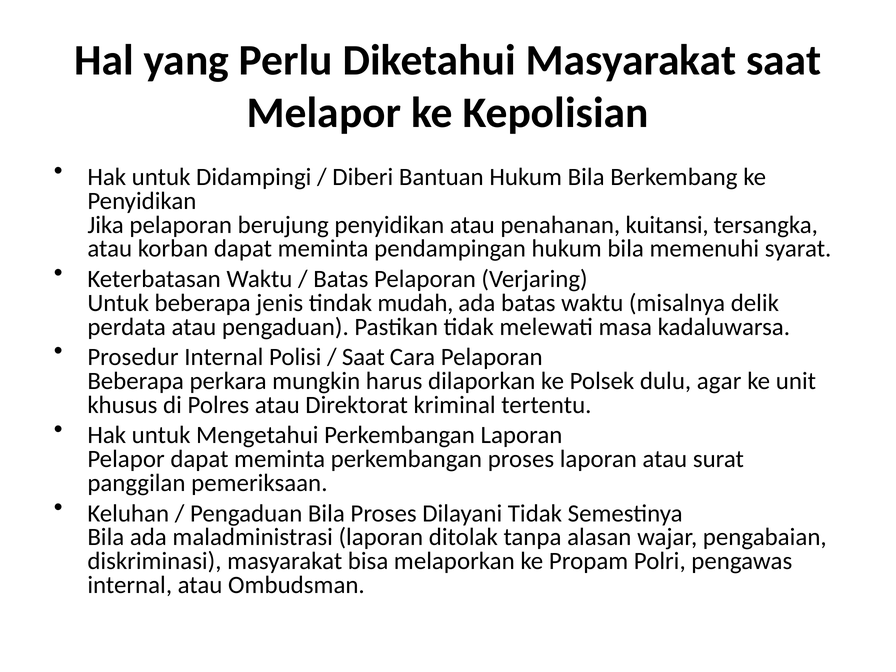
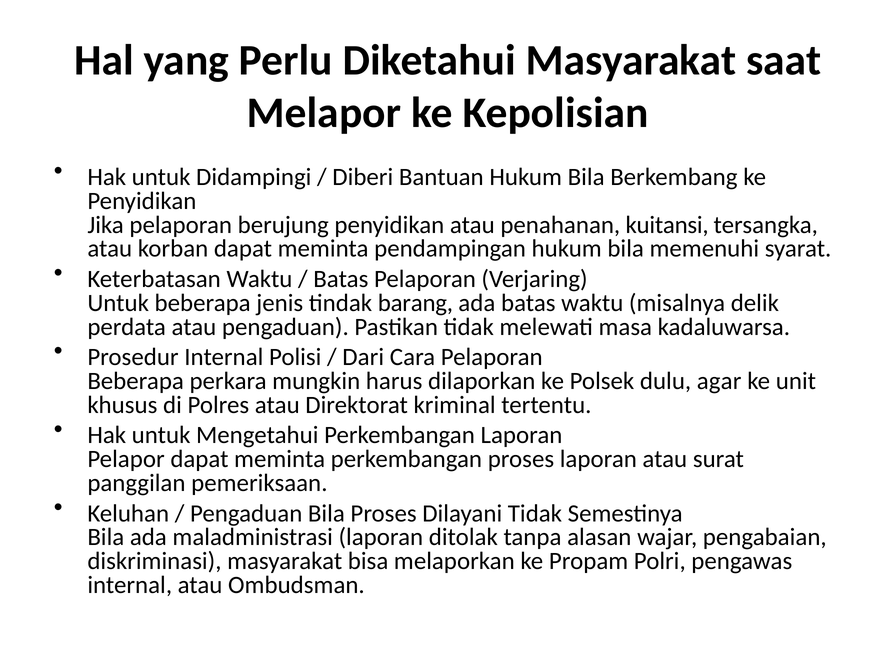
mudah: mudah -> barang (415, 303)
Saat: Saat -> Dari (363, 357)
